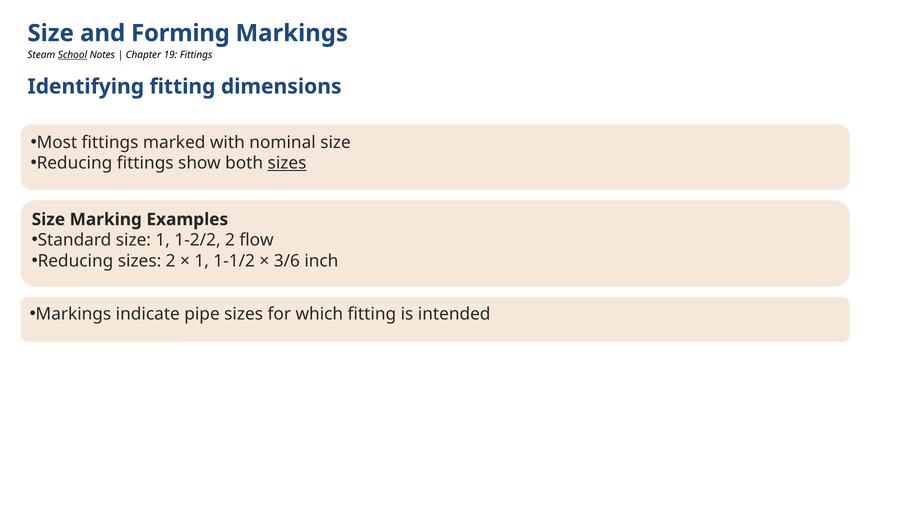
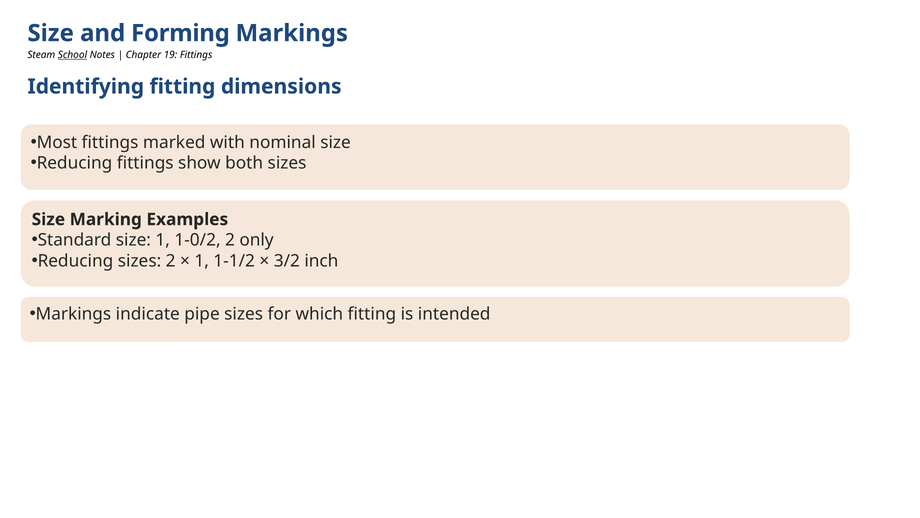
sizes underline: present -> none (287, 163)
1-2/2: 1-2/2 -> 1-0/2 (198, 240)
flow: flow -> only (257, 240)
3/6: 3/6 -> 3/2 (287, 261)
